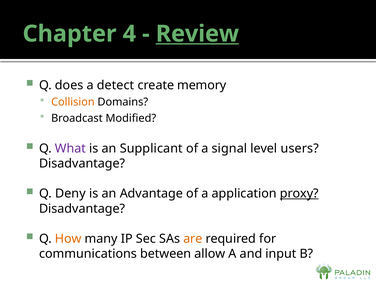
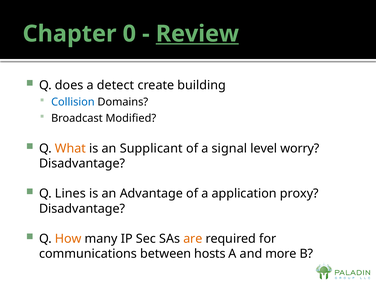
4: 4 -> 0 (129, 34)
memory: memory -> building (202, 85)
Collision colour: orange -> blue (73, 102)
What colour: purple -> orange (70, 148)
users: users -> worry (300, 148)
Deny: Deny -> Lines (70, 194)
proxy underline: present -> none (299, 194)
allow: allow -> hosts (210, 254)
input: input -> more (281, 254)
